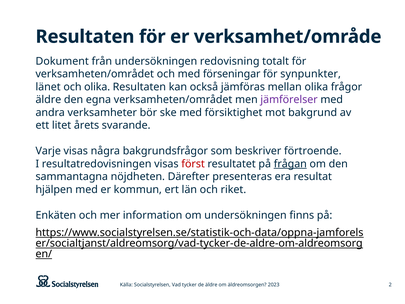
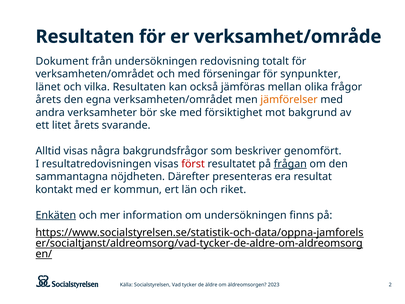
och olika: olika -> vilka (97, 87)
äldre: äldre -> årets (48, 100)
jämförelser colour: purple -> orange (289, 100)
Varje: Varje -> Alltid (48, 151)
förtroende: förtroende -> genomfört (313, 151)
hjälpen: hjälpen -> kontakt (54, 189)
Enkäten underline: none -> present (56, 215)
